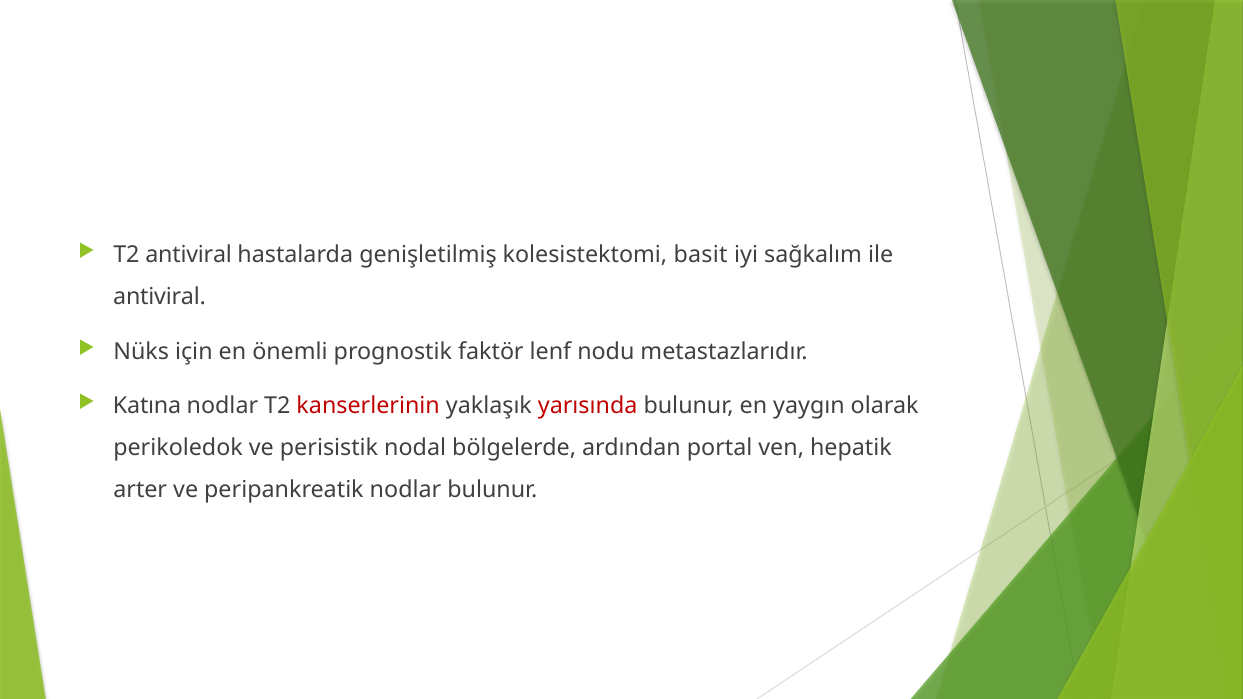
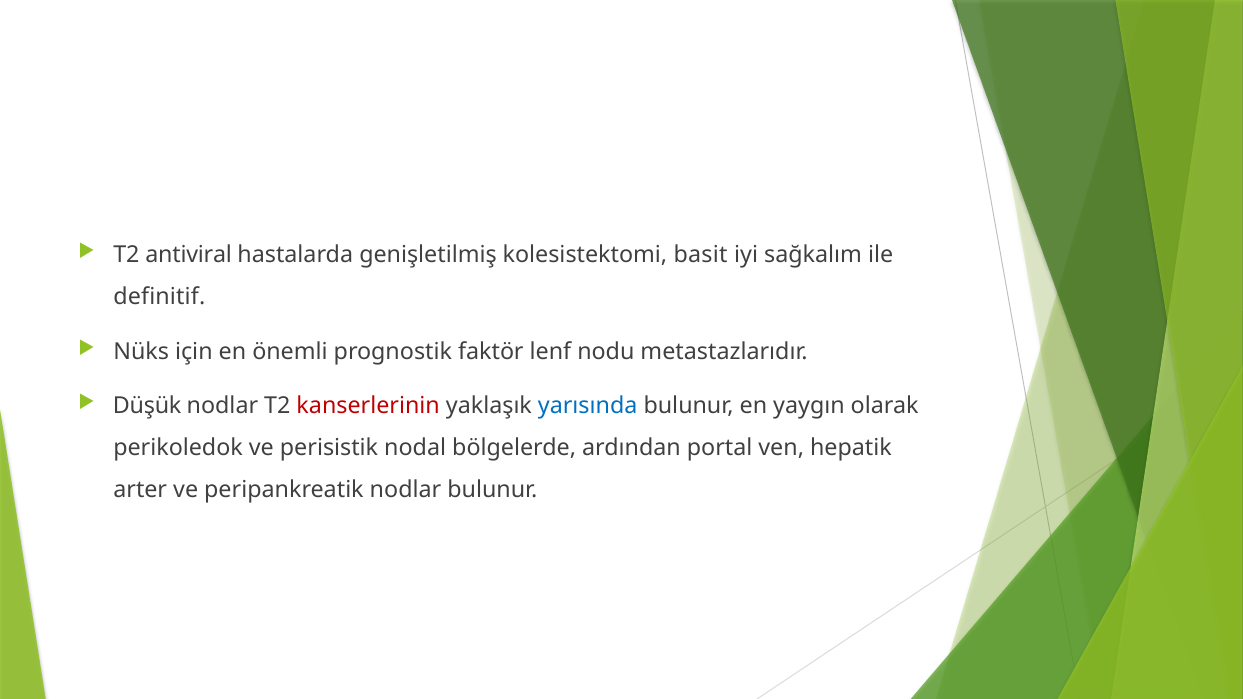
antiviral: antiviral -> definitif (159, 296)
Katına: Katına -> Düşük (147, 406)
yarısında colour: red -> blue (588, 406)
